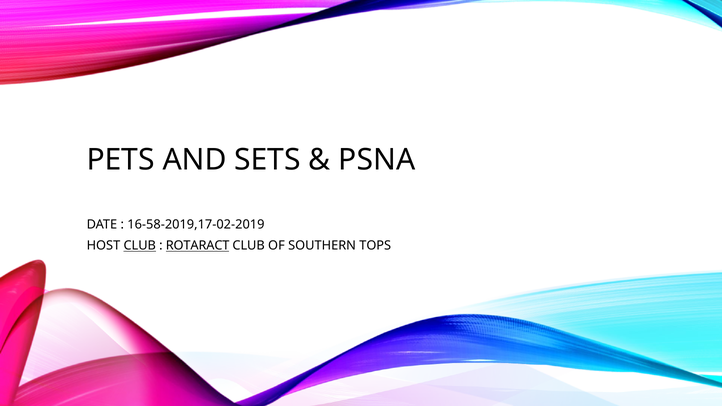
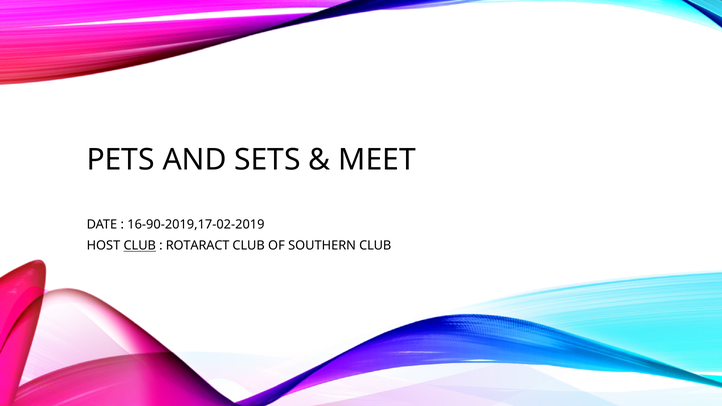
PSNA: PSNA -> MEET (377, 160)
16-58-2019,17-02-2019: 16-58-2019,17-02-2019 -> 16-90-2019,17-02-2019 (196, 224)
ROTARACT underline: present -> none (198, 246)
SOUTHERN TOPS: TOPS -> CLUB (375, 246)
